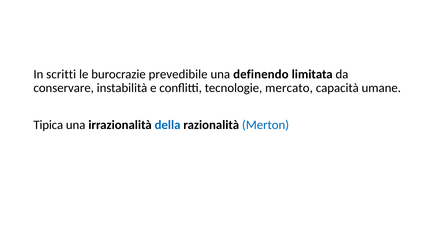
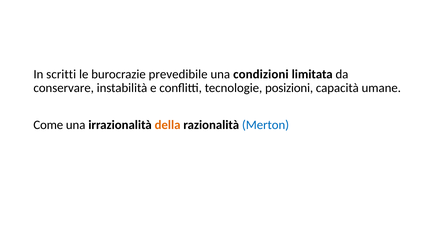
definendo: definendo -> condizioni (261, 74)
mercato: mercato -> posizioni (289, 88)
Tipica: Tipica -> Come (48, 125)
della colour: blue -> orange (168, 125)
